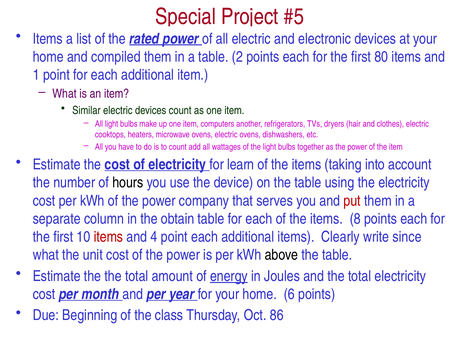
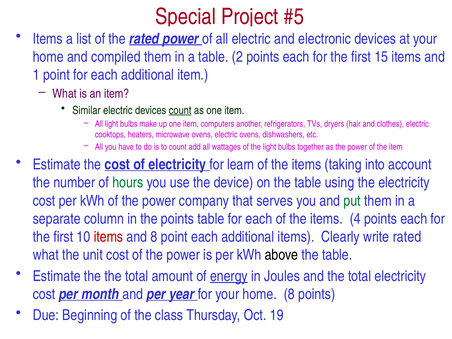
80: 80 -> 15 (381, 57)
count underline: none -> present (180, 110)
hours colour: black -> green (128, 183)
put colour: red -> green (352, 201)
the obtain: obtain -> points (178, 219)
8: 8 -> 4 (355, 219)
and 4: 4 -> 8 (154, 237)
write since: since -> rated (407, 237)
home 6: 6 -> 8 (289, 294)
86: 86 -> 19 (277, 315)
